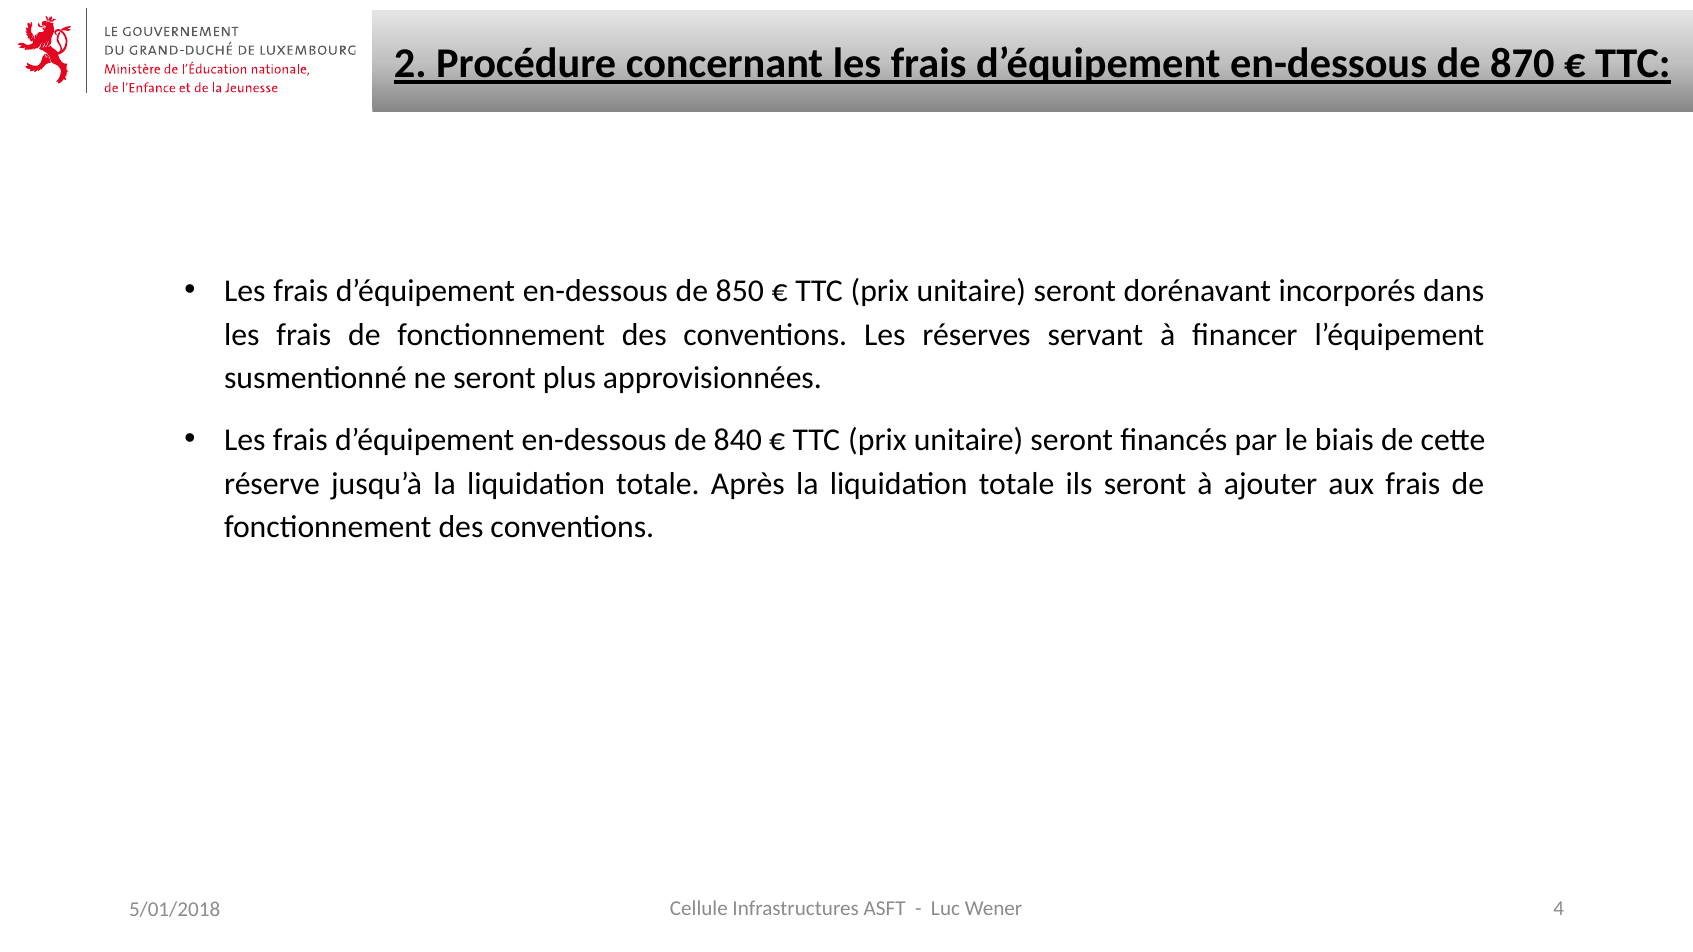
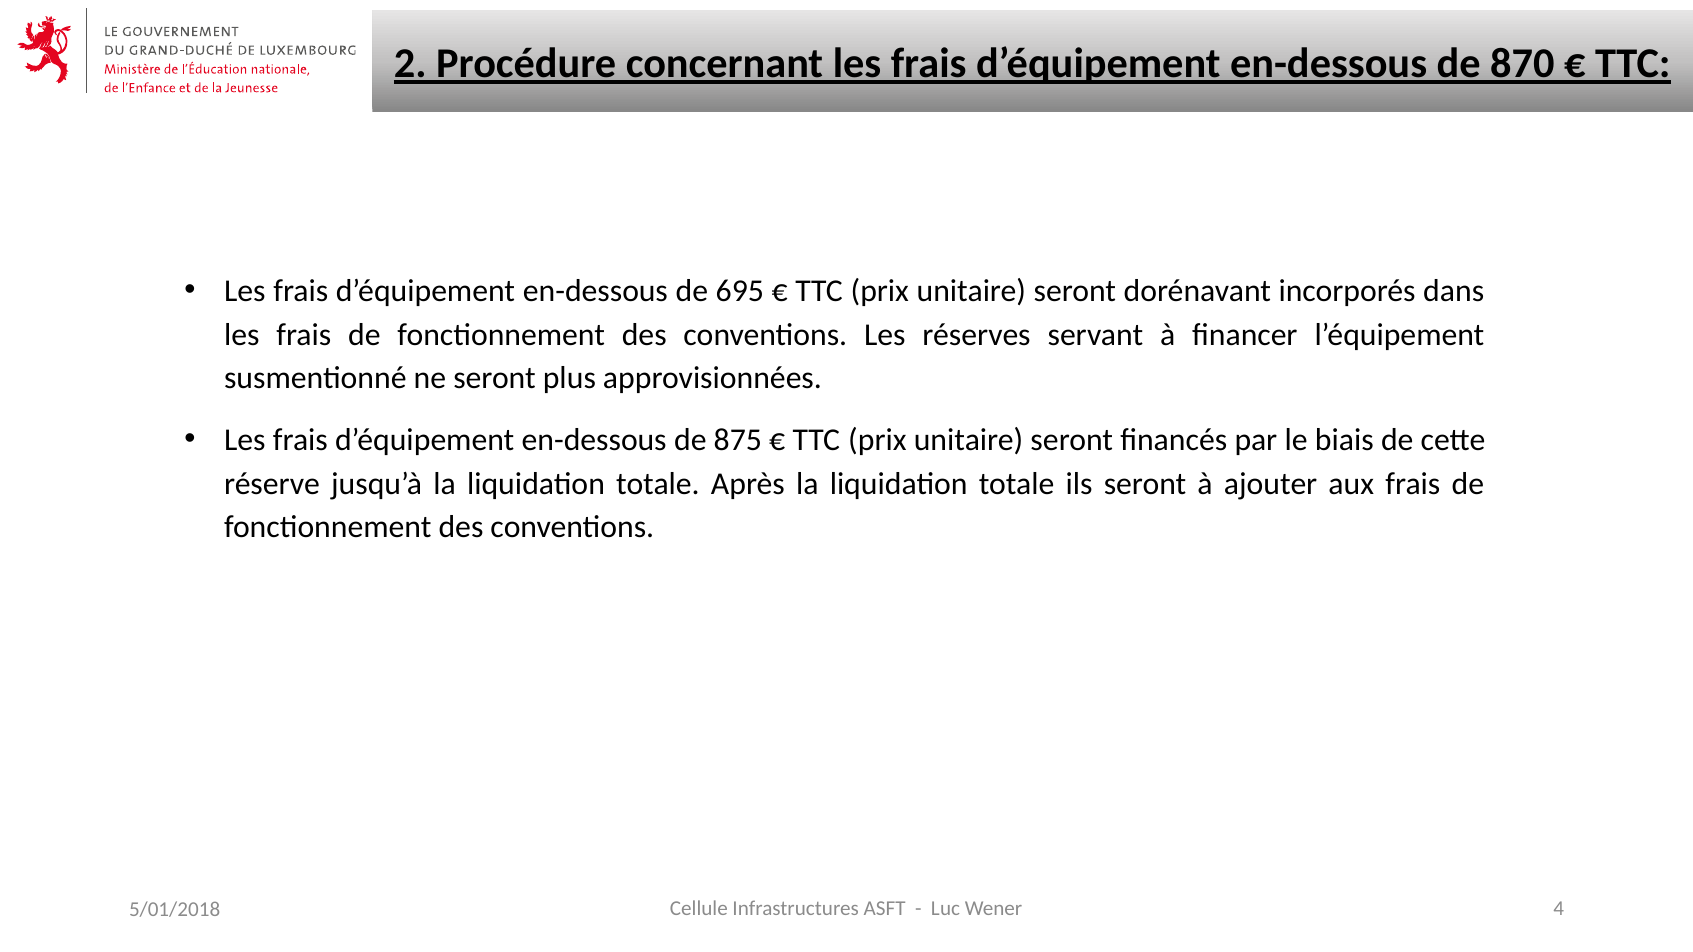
850: 850 -> 695 (740, 291)
840: 840 -> 875 (738, 440)
